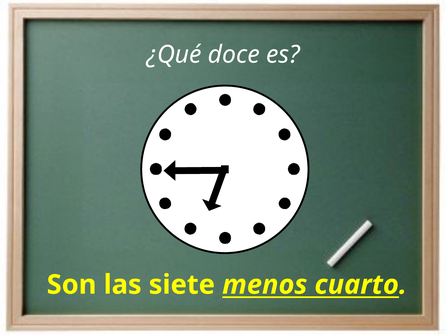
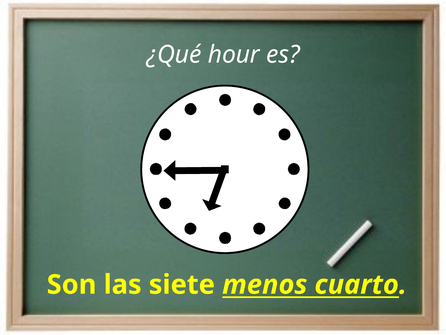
doce: doce -> hour (234, 54)
